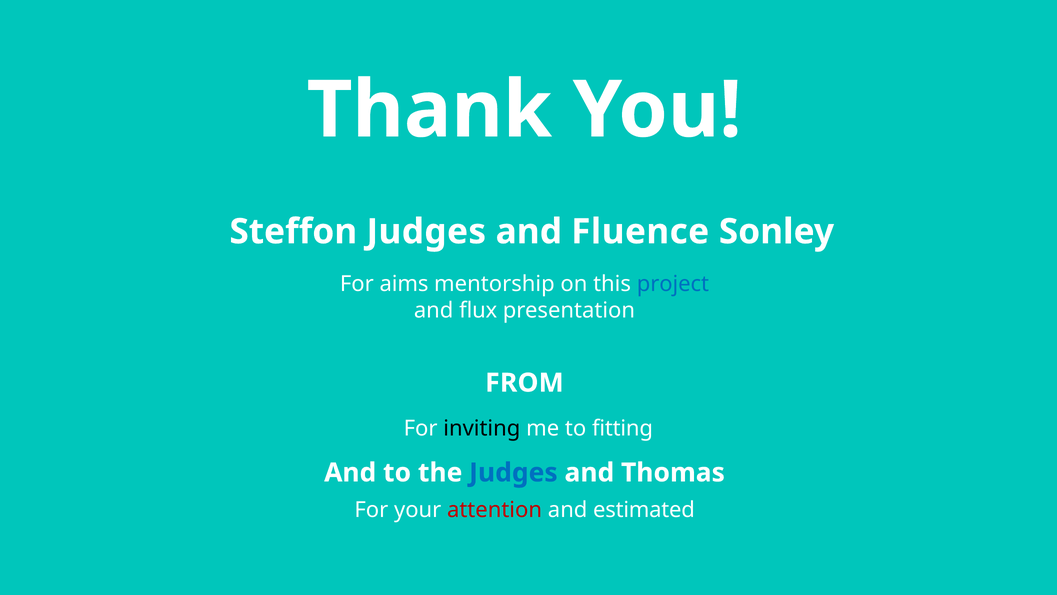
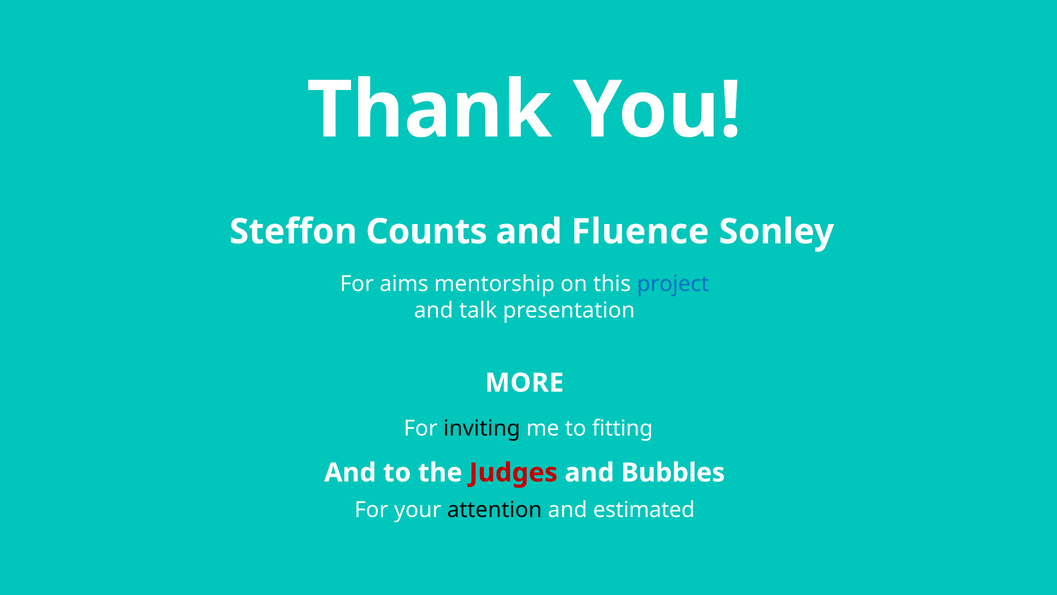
Steffon Judges: Judges -> Counts (427, 232)
flux: flux -> talk (478, 310)
FROM: FROM -> MORE (524, 383)
Judges colour: blue -> red (513, 472)
Thomas: Thomas -> Bubbles (673, 472)
attention colour: red -> black (495, 509)
